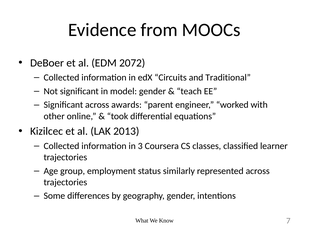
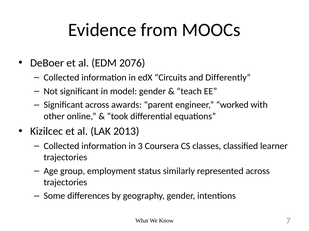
2072: 2072 -> 2076 (132, 63)
Traditional: Traditional -> Differently (228, 78)
